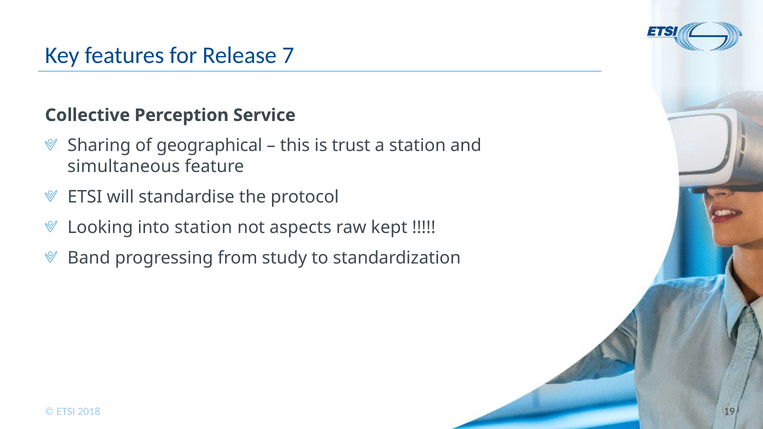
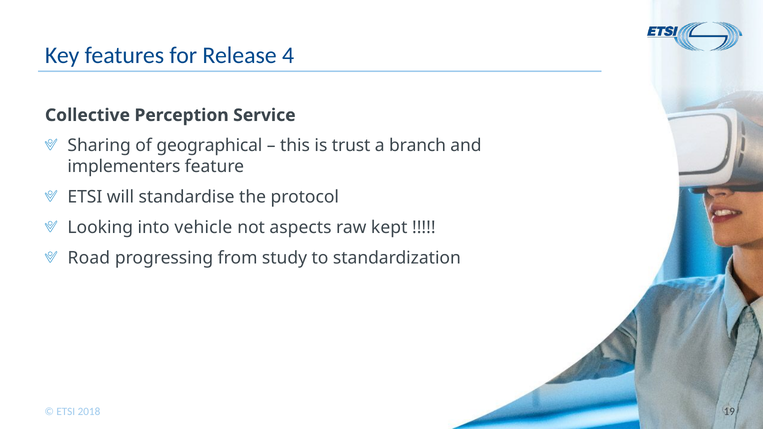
7: 7 -> 4 (288, 55)
a station: station -> branch (418, 146)
simultaneous: simultaneous -> implementers (124, 167)
into station: station -> vehicle (203, 228)
Band: Band -> Road (89, 258)
